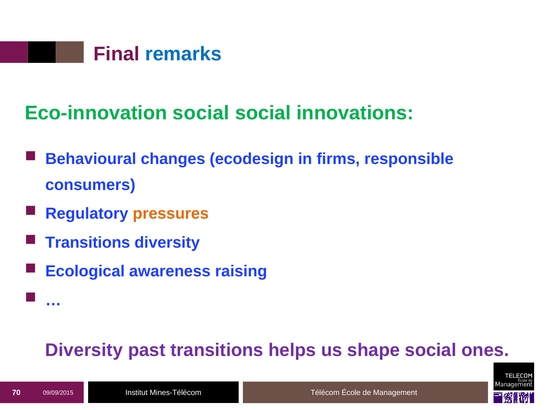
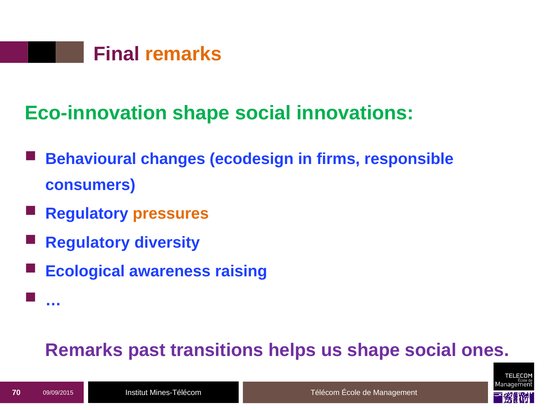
remarks colour: blue -> orange (183, 54)
Eco-innovation social: social -> shape (201, 113)
Transitions: Transitions -> Regulatory (88, 242)
Diversity: Diversity -> Remarks (84, 350)
